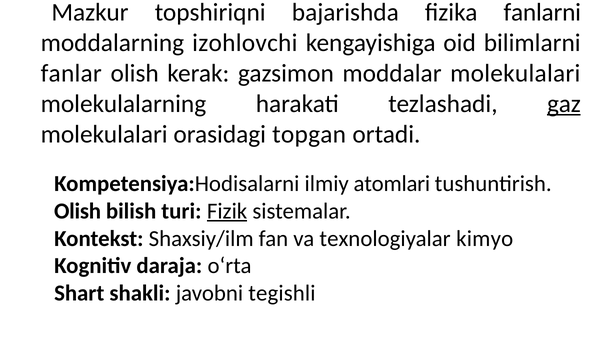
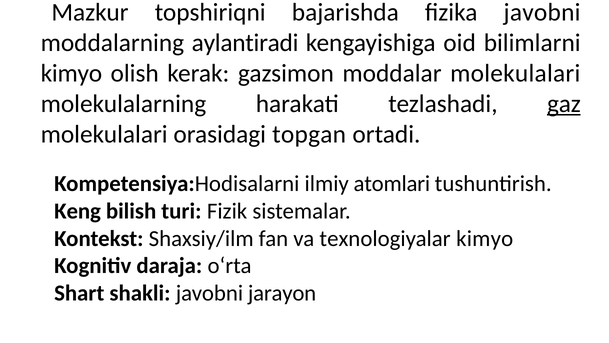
fanlarni: fanlarni -> javоbni (542, 12)
izohlovchi: izohlovchi -> aylantiradi (245, 43)
fanlar: fanlar -> kimyo (71, 73)
Olish: Olish -> Keng (77, 211)
Fizik underline: present -> none (227, 211)
tegishli: tegishli -> jarayon (282, 293)
